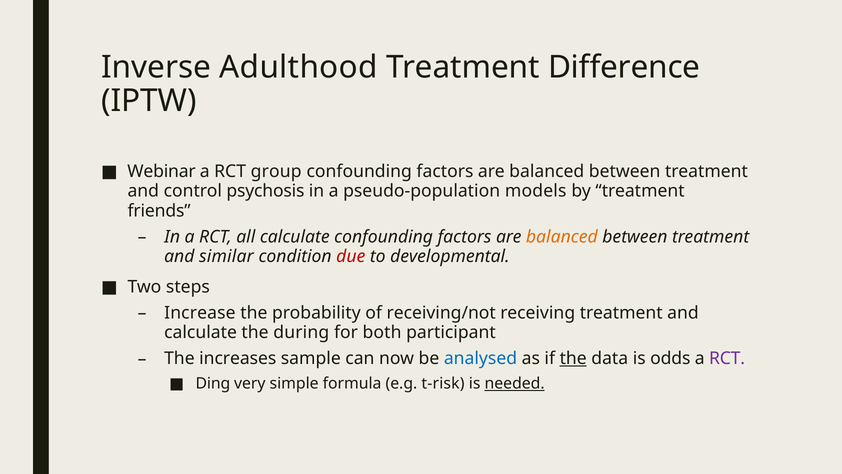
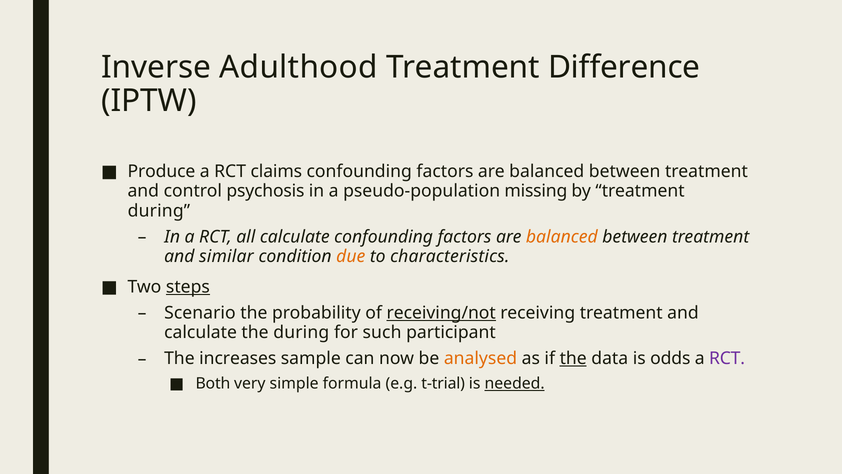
Webinar: Webinar -> Produce (161, 171)
group: group -> claims (276, 171)
models: models -> missing (536, 191)
friends: friends -> during (159, 211)
due colour: red -> orange (351, 256)
developmental: developmental -> characteristics (450, 256)
steps underline: none -> present (188, 287)
Increase: Increase -> Scenario (200, 313)
receiving/not underline: none -> present (441, 313)
both: both -> such (382, 332)
analysed colour: blue -> orange (480, 358)
Ding: Ding -> Both (213, 383)
t-risk: t-risk -> t-trial (443, 383)
